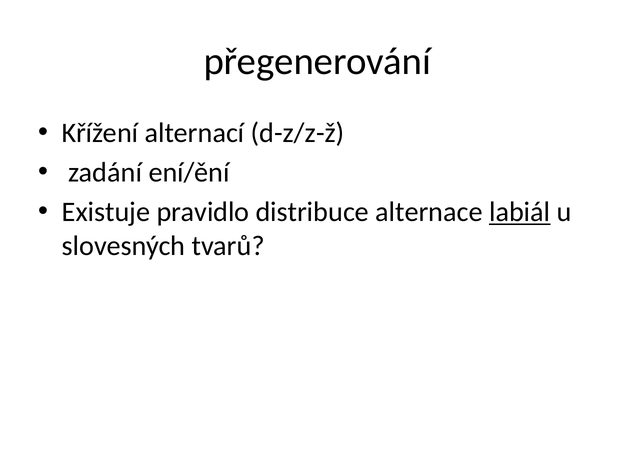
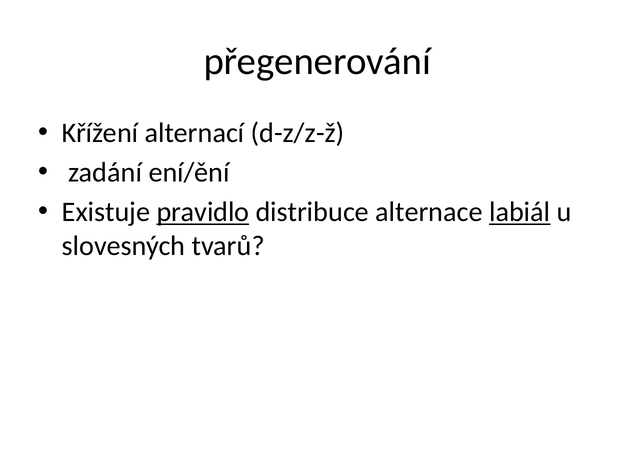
pravidlo underline: none -> present (203, 212)
